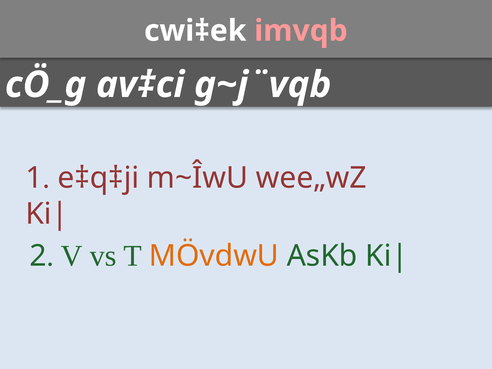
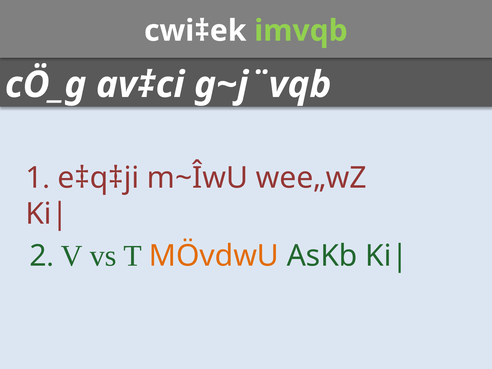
imvqb colour: pink -> light green (301, 31)
